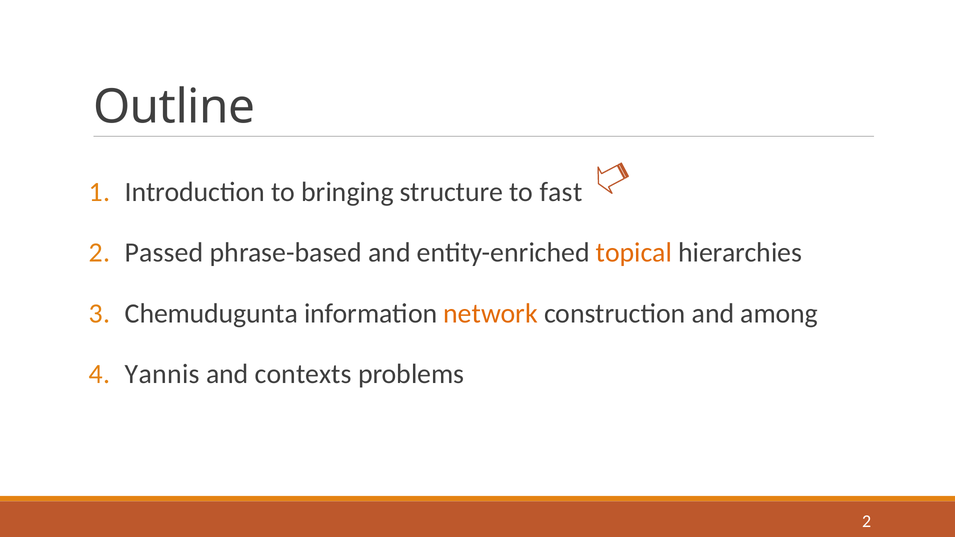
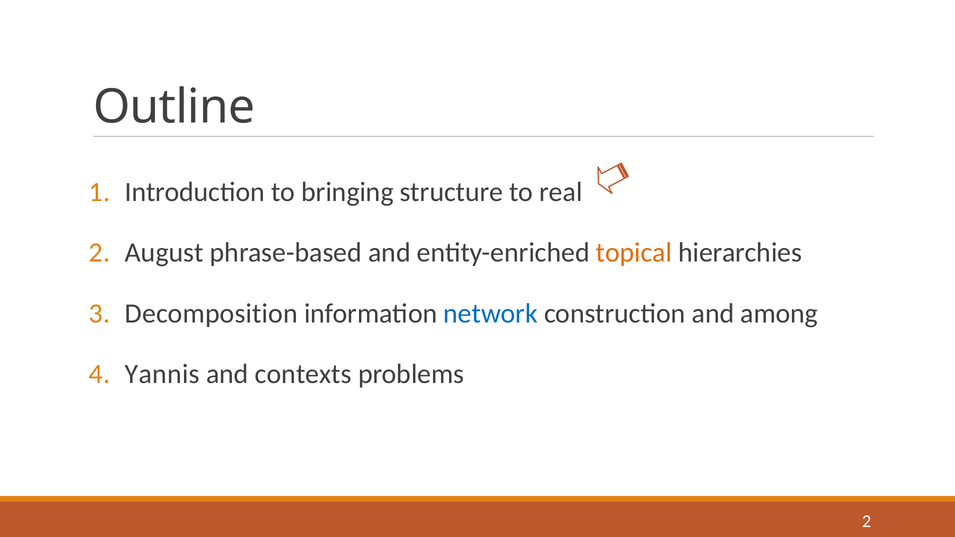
fast: fast -> real (561, 192)
Passed: Passed -> August (164, 253)
Chemudugunta: Chemudugunta -> Decomposition (211, 313)
network colour: orange -> blue (491, 313)
